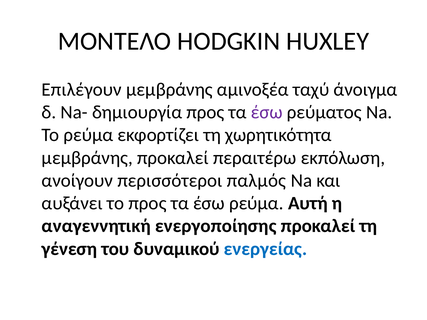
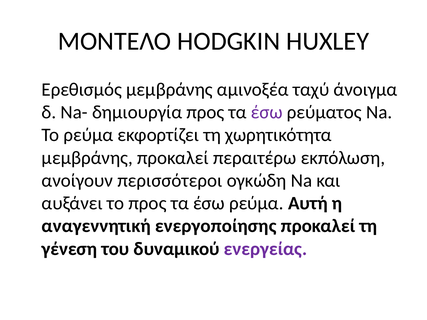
Επιλέγουν: Επιλέγουν -> Ερεθισμός (82, 90)
παλμός: παλμός -> ογκώδη (257, 181)
ενεργείας colour: blue -> purple (266, 249)
